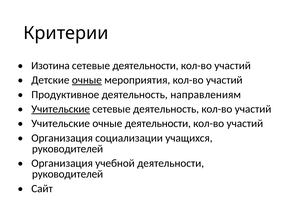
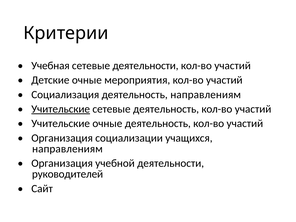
Изотина: Изотина -> Учебная (50, 66)
очные underline: present -> none (87, 80)
Продуктивное: Продуктивное -> Социализация (65, 95)
очные деятельности: деятельности -> деятельность (158, 124)
руководителей: руководителей -> направлениям (67, 149)
